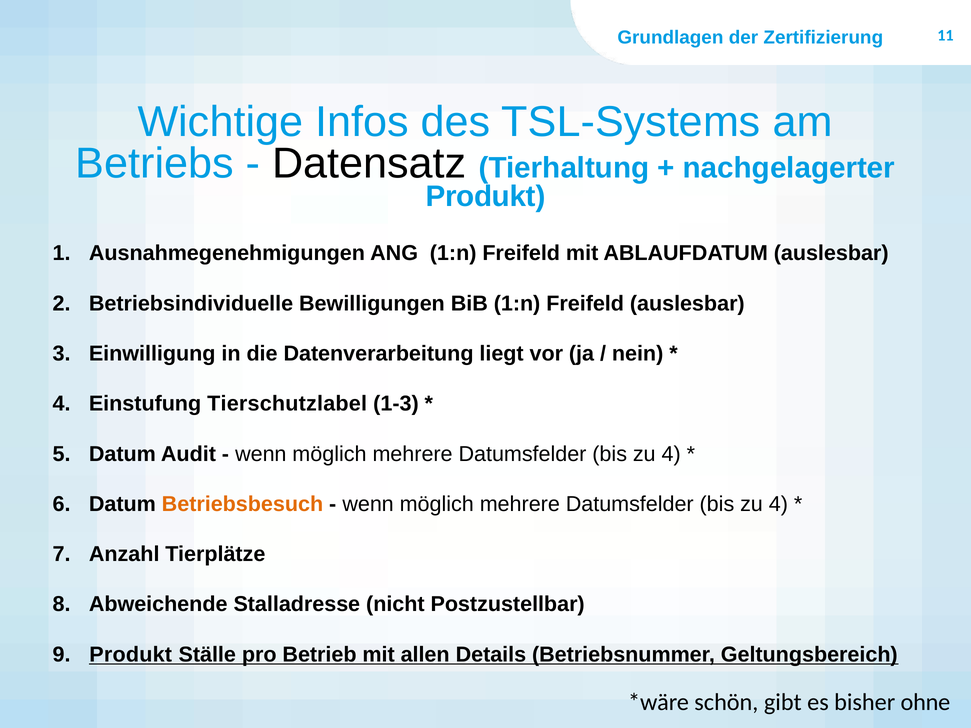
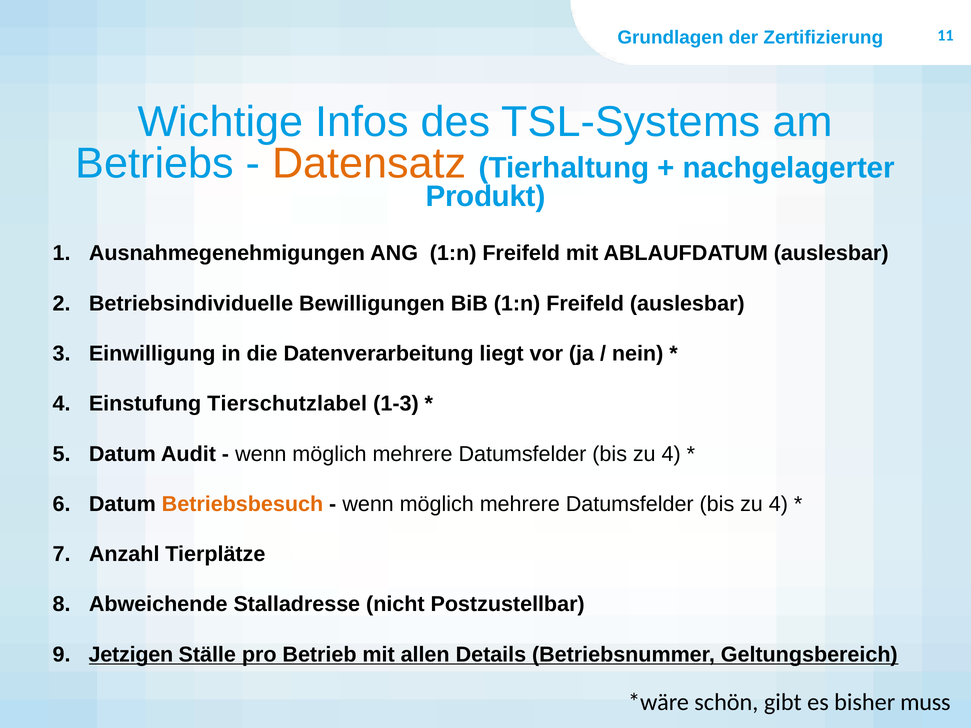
Datensatz colour: black -> orange (369, 163)
Produkt: Produkt -> Jetzigen (131, 655)
ohne: ohne -> muss (925, 702)
